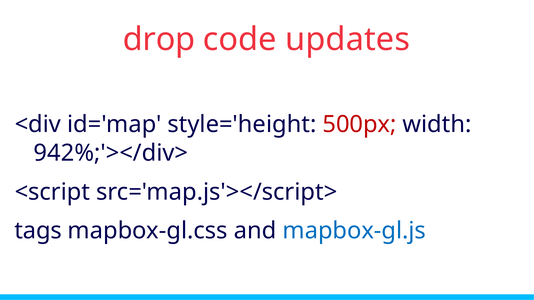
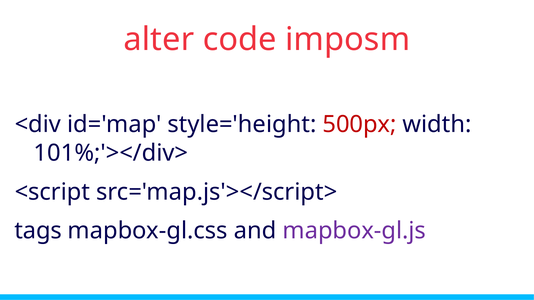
drop: drop -> alter (159, 39)
updates: updates -> imposm (348, 39)
942%;'></div>: 942%;'></div> -> 101%;'></div> (111, 153)
mapbox-gl.js colour: blue -> purple (354, 231)
